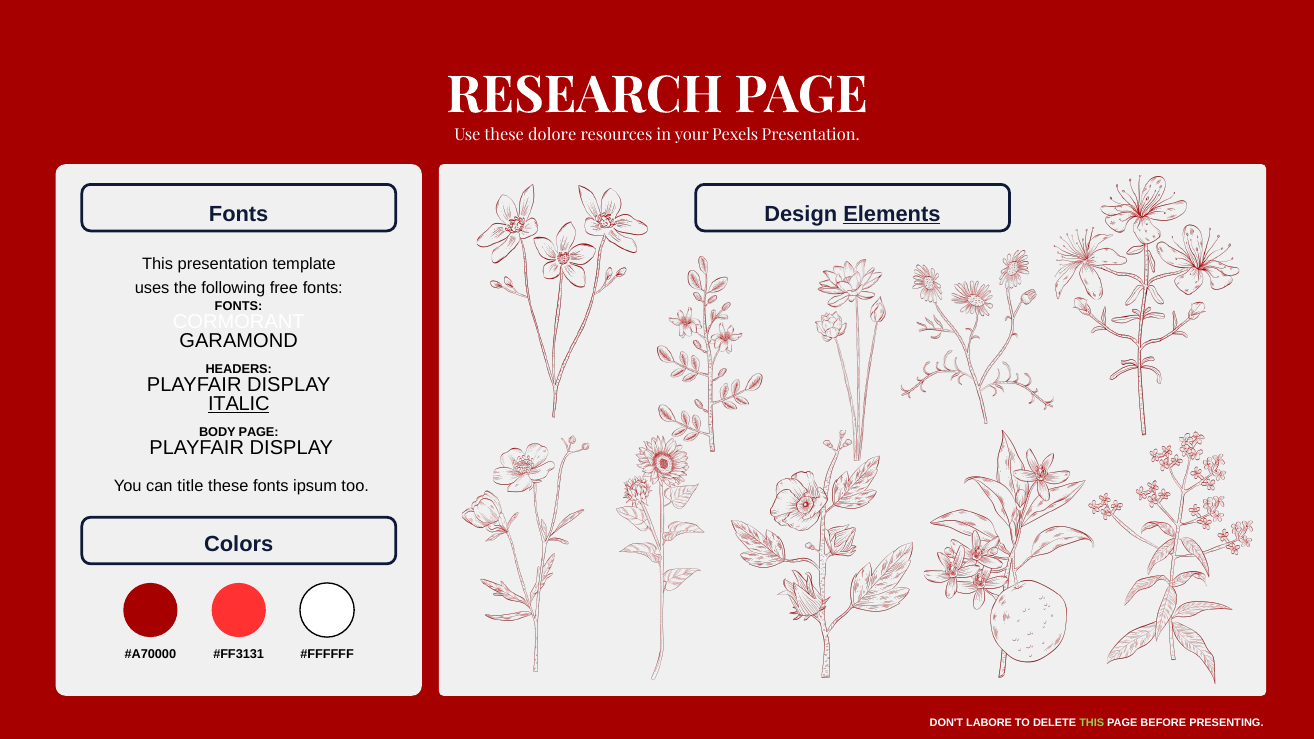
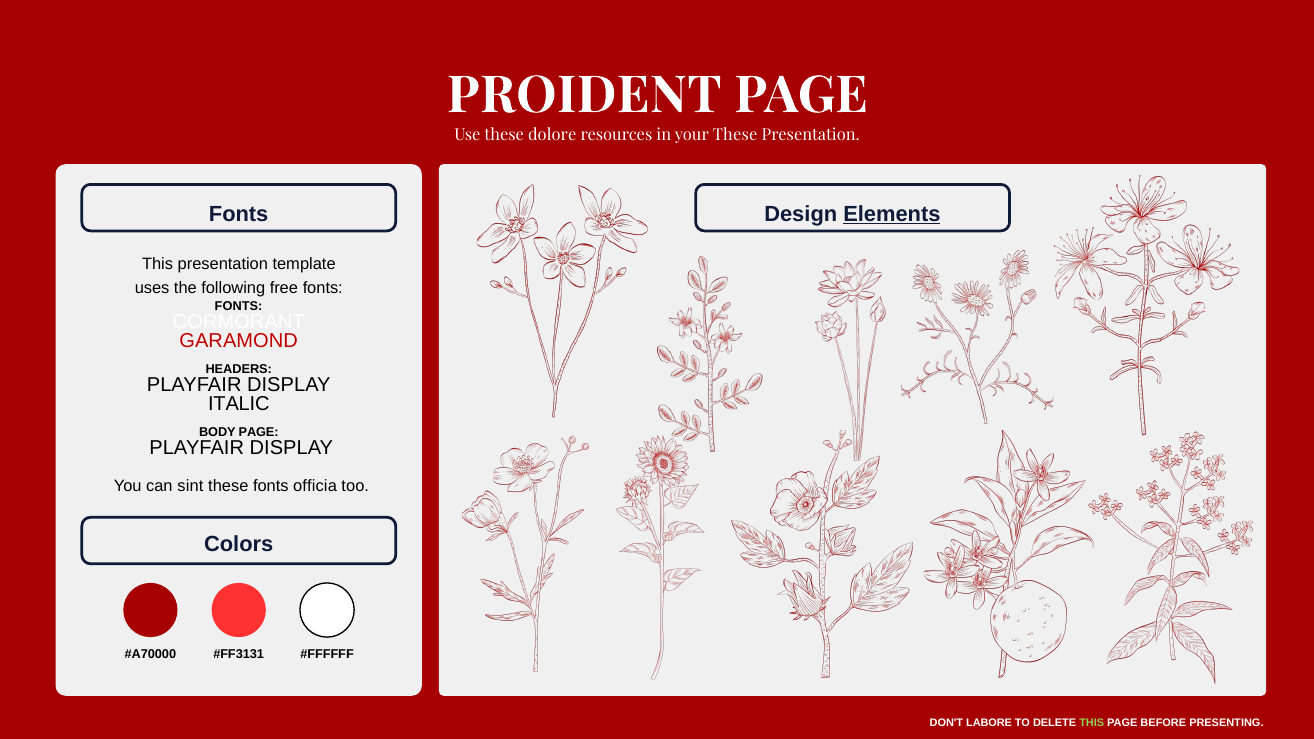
RESEARCH: RESEARCH -> PROIDENT (584, 95)
your Pexels: Pexels -> These (735, 135)
GARAMOND colour: black -> red (239, 341)
ITALIC underline: present -> none (239, 404)
title: title -> sint (190, 486)
ipsum: ipsum -> officia (315, 486)
